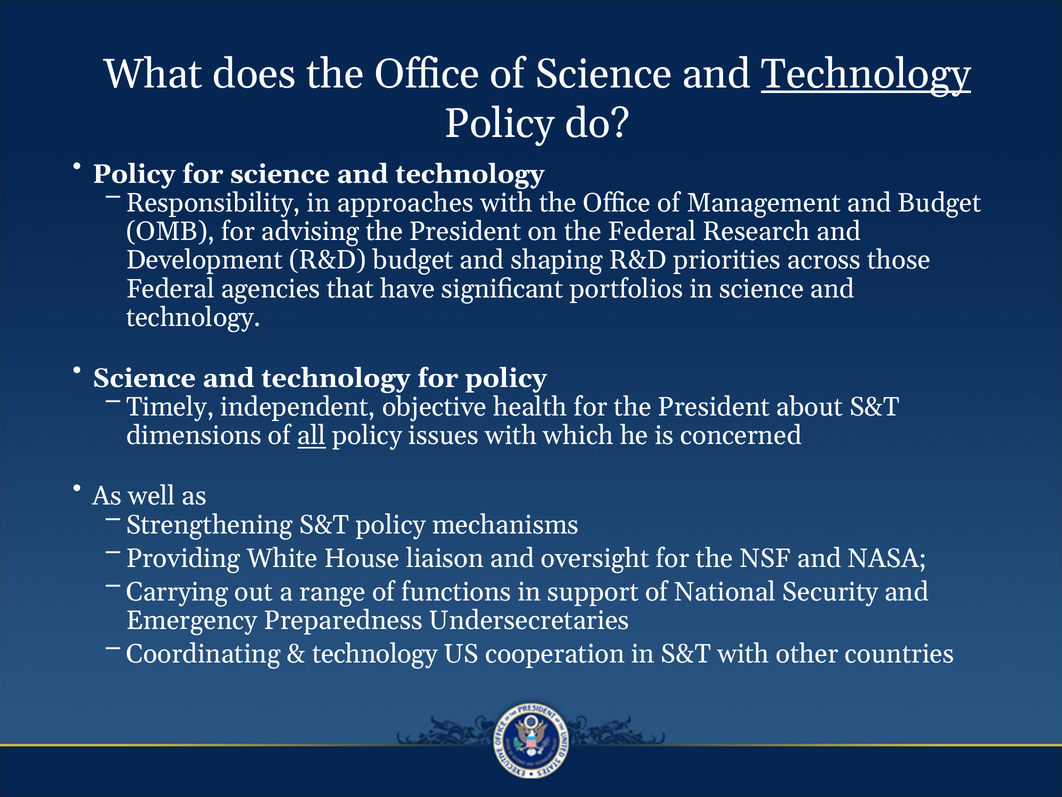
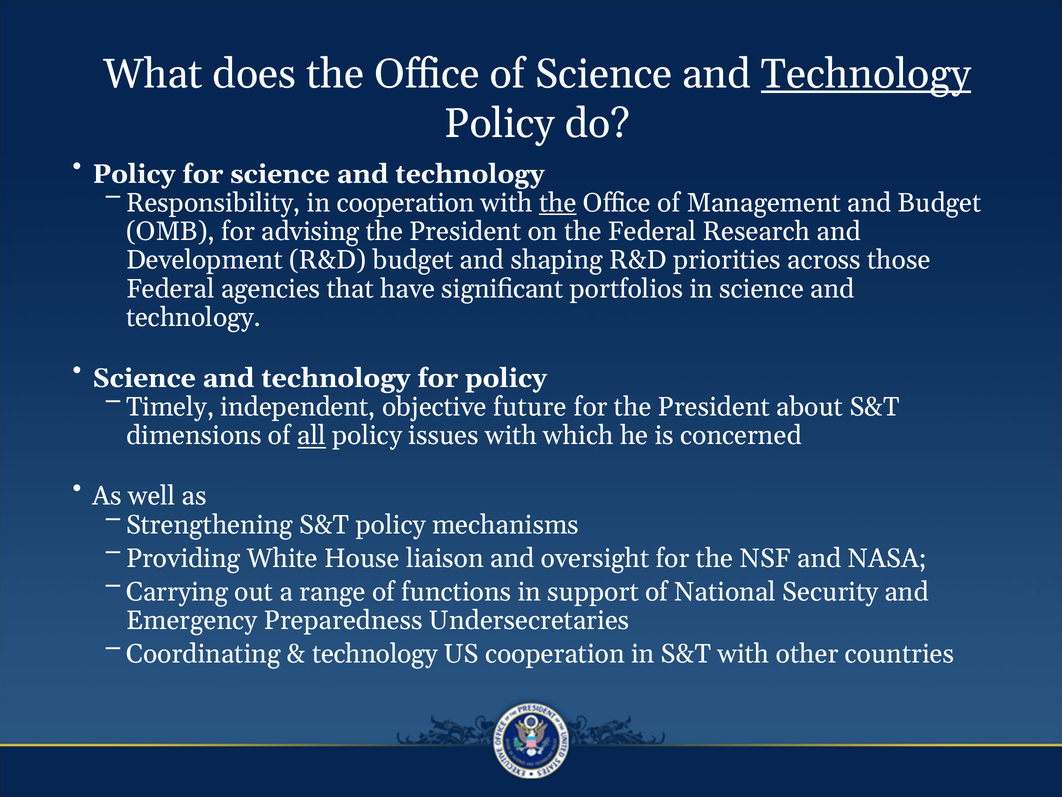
in approaches: approaches -> cooperation (406, 203)
the underline: none -> present (558, 203)
health: health -> future (530, 407)
